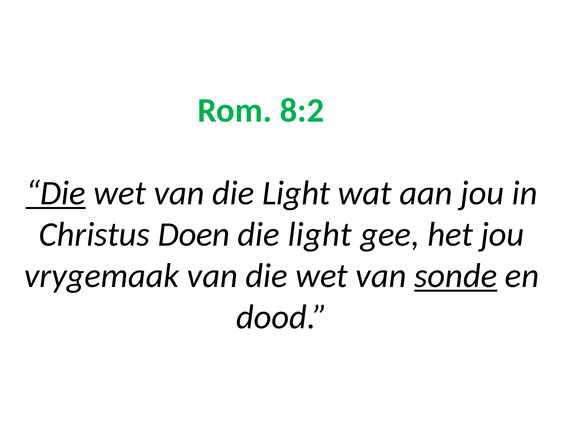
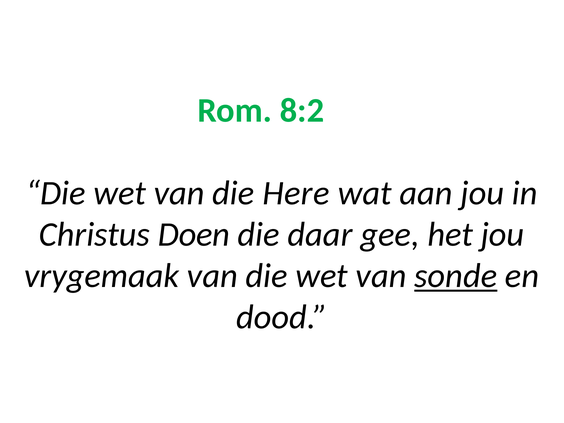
Die underline: present -> none (56, 193)
van die Light: Light -> Here (296, 193)
light: light -> daar (320, 235)
